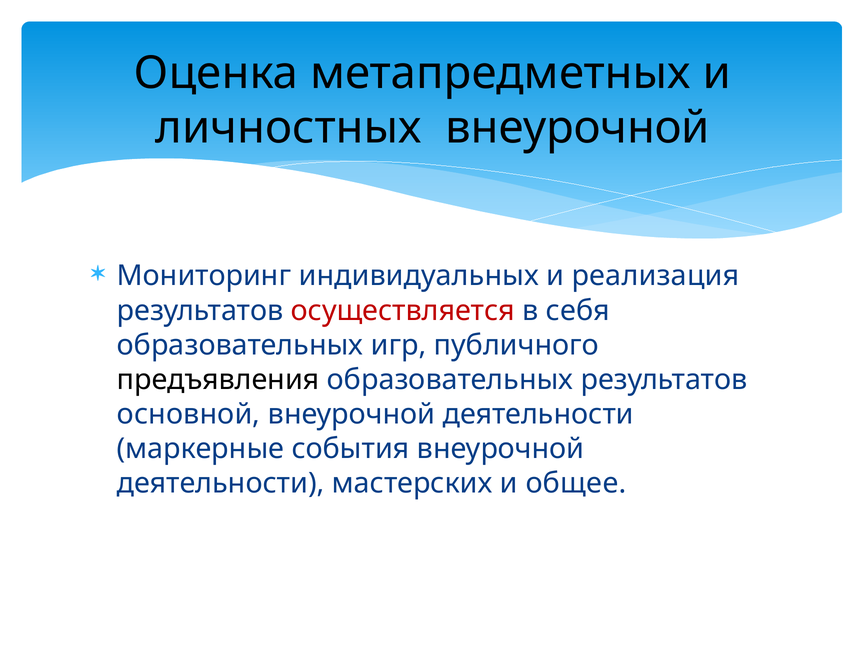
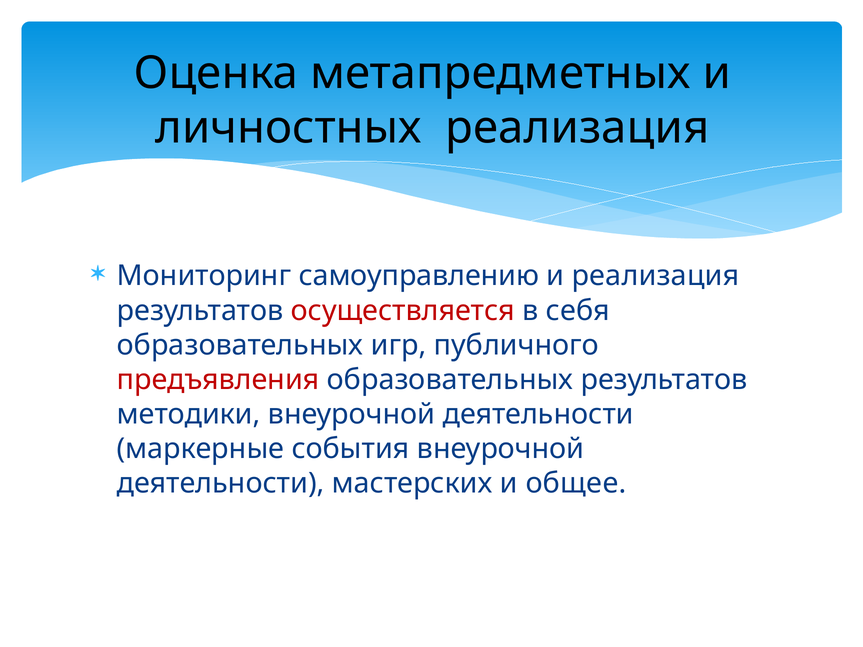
личностных внеурочной: внеурочной -> реализация (577, 128)
индивидуальных: индивидуальных -> самоуправлению (419, 276)
предъявления colour: black -> red (218, 380)
основной: основной -> методики (189, 414)
